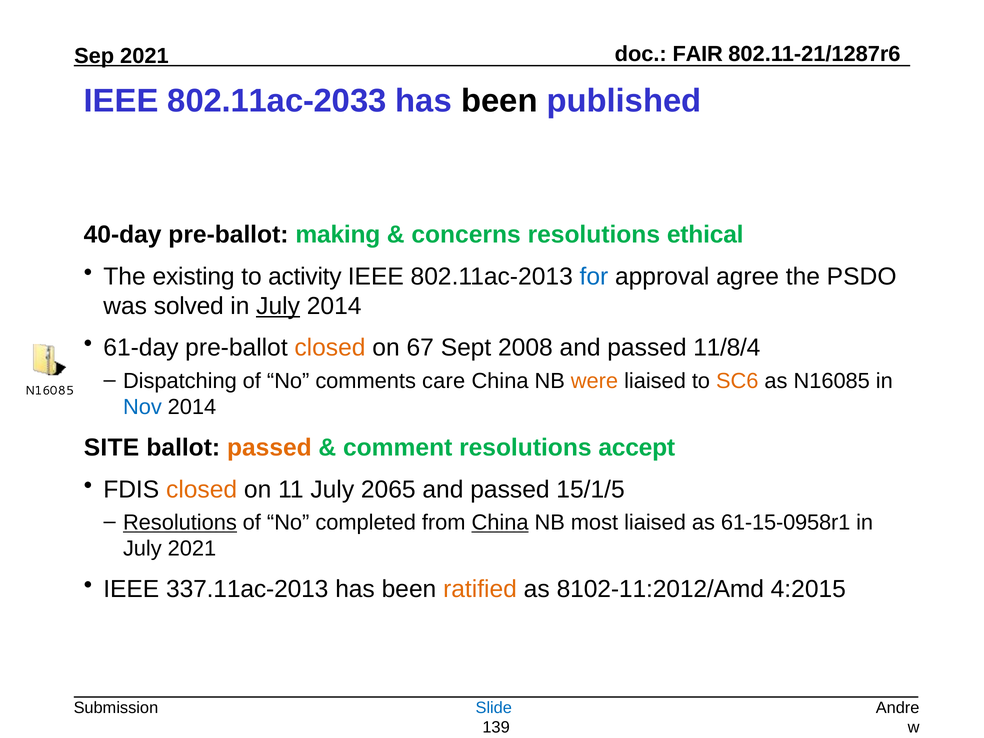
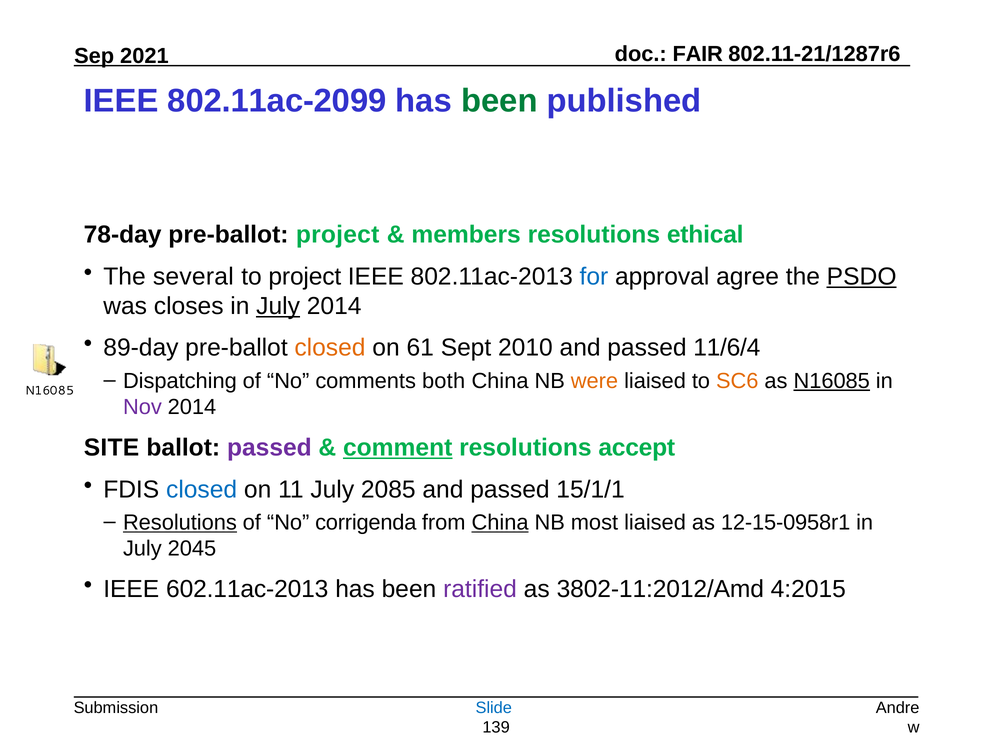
802.11ac-2033: 802.11ac-2033 -> 802.11ac-2099 (277, 101)
been colour: black -> green (499, 101)
40-day: 40-day -> 78-day (123, 235)
pre-ballot making: making -> project (338, 235)
concerns: concerns -> members (466, 235)
existing: existing -> several (193, 276)
to activity: activity -> project (305, 276)
PSDO underline: none -> present (862, 276)
solved: solved -> closes (189, 306)
61-day: 61-day -> 89-day (141, 348)
67: 67 -> 61 (420, 348)
2008: 2008 -> 2010 (525, 348)
11/8/4: 11/8/4 -> 11/6/4 (727, 348)
care: care -> both (444, 381)
N16085 underline: none -> present (832, 381)
Nov colour: blue -> purple (142, 407)
passed colour: orange -> purple (269, 448)
comment underline: none -> present (398, 448)
closed colour: orange -> blue (202, 489)
2065: 2065 -> 2085 (388, 489)
15/1/5: 15/1/5 -> 15/1/1 (591, 489)
completed: completed -> corrigenda (366, 523)
61-15-0958r1: 61-15-0958r1 -> 12-15-0958r1 (786, 523)
July 2021: 2021 -> 2045 (192, 549)
337.11ac-2013: 337.11ac-2013 -> 602.11ac-2013 (247, 589)
ratified colour: orange -> purple (480, 589)
8102-11:2012/Amd: 8102-11:2012/Amd -> 3802-11:2012/Amd (660, 589)
